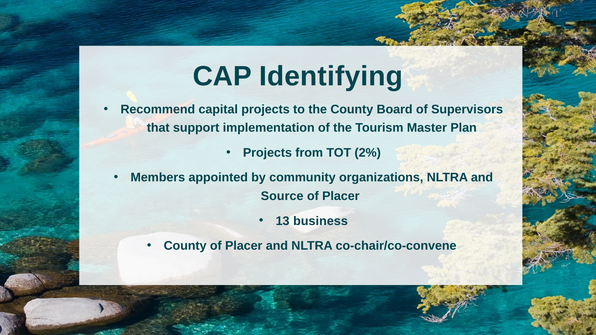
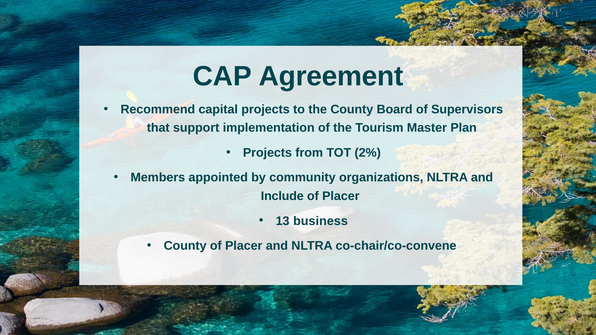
Identifying: Identifying -> Agreement (331, 76)
Source: Source -> Include (282, 196)
